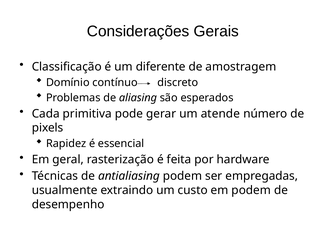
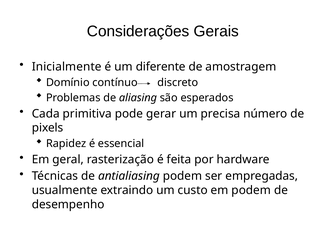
Classificação: Classificação -> Inicialmente (67, 67)
atende: atende -> precisa (220, 113)
